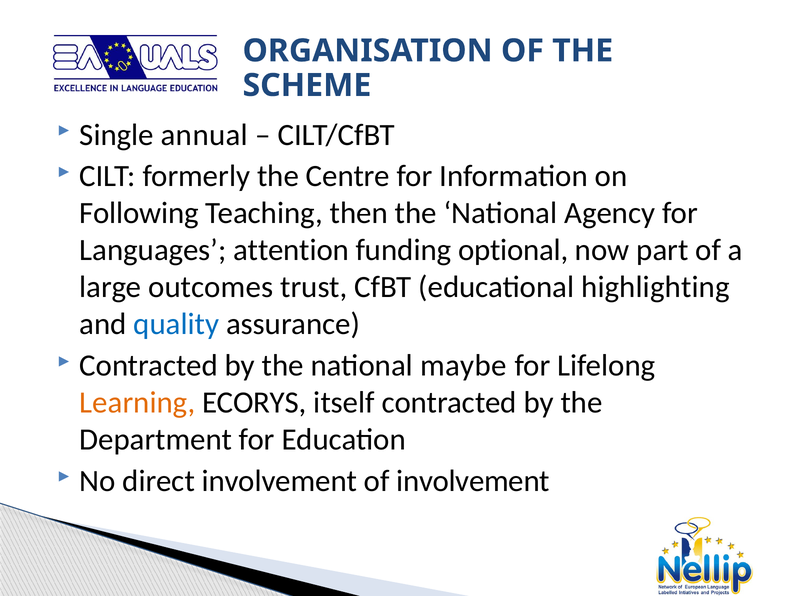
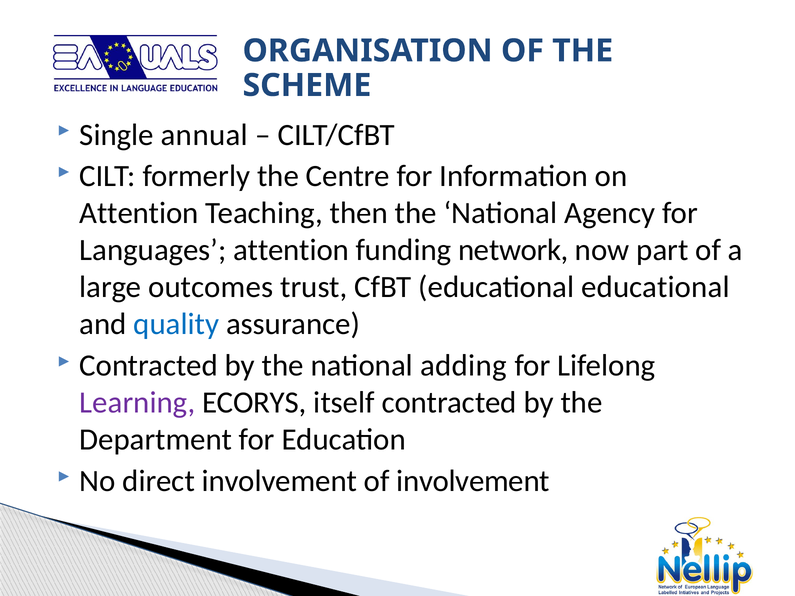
Following: Following -> Attention (139, 213)
optional: optional -> network (513, 250)
educational highlighting: highlighting -> educational (655, 287)
maybe: maybe -> adding (464, 366)
Learning colour: orange -> purple (137, 403)
